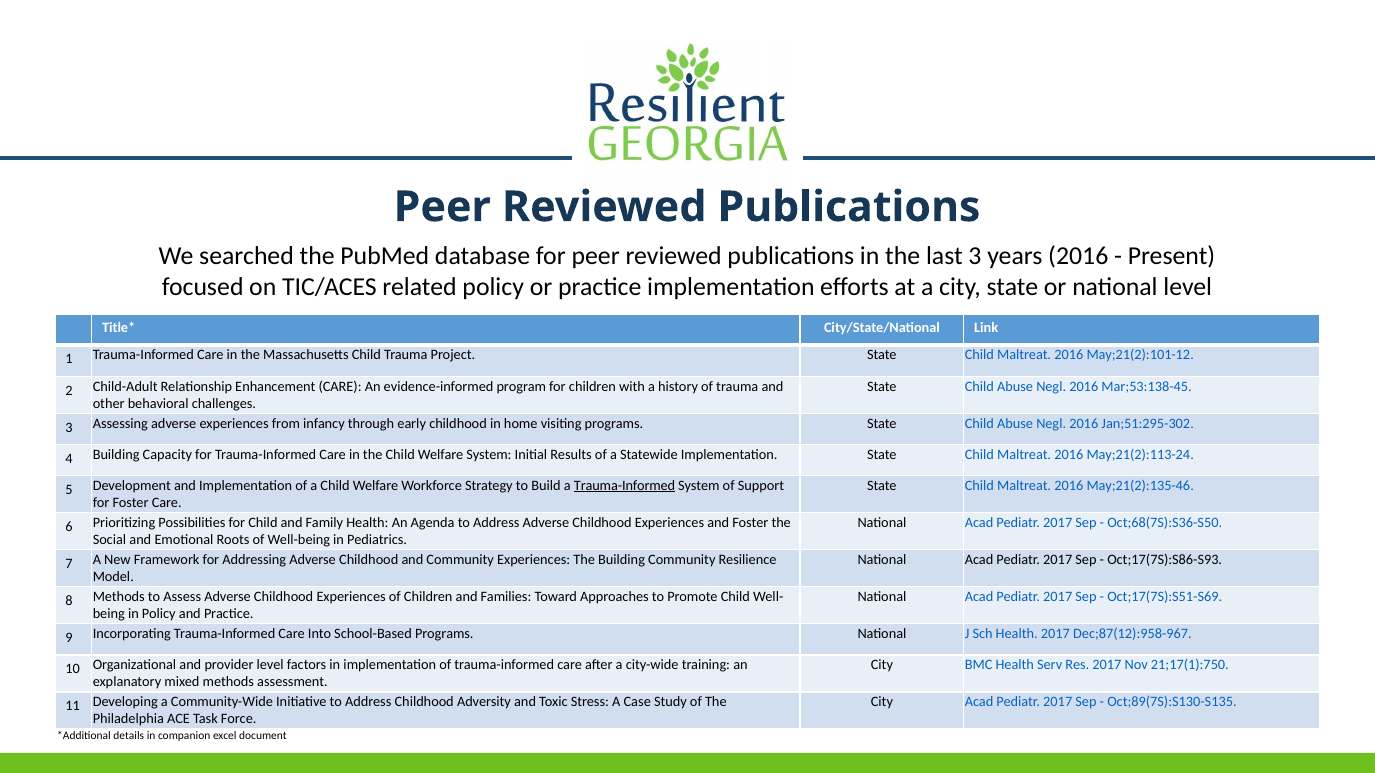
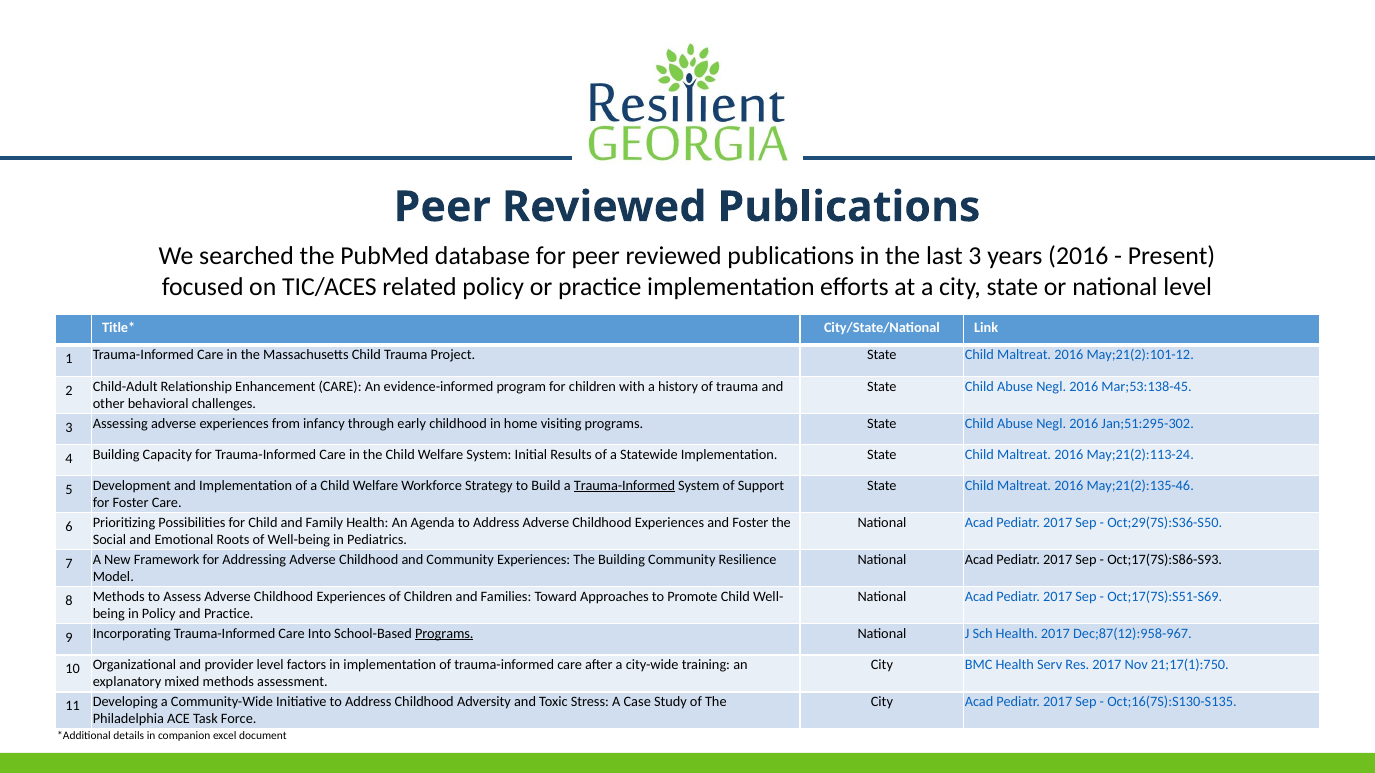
Oct;68(7S):S36-S50: Oct;68(7S):S36-S50 -> Oct;29(7S):S36-S50 (1165, 523)
Programs underline: none -> present (444, 634)
Oct;89(7S):S130-S135: Oct;89(7S):S130-S135 -> Oct;16(7S):S130-S135 (1172, 702)
